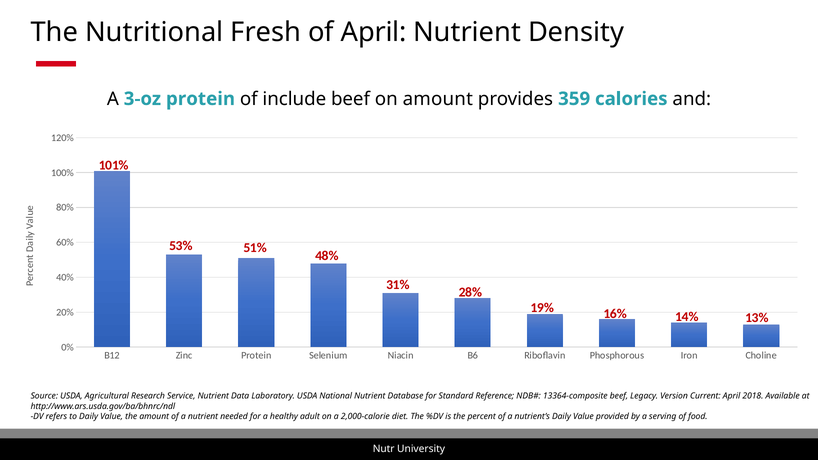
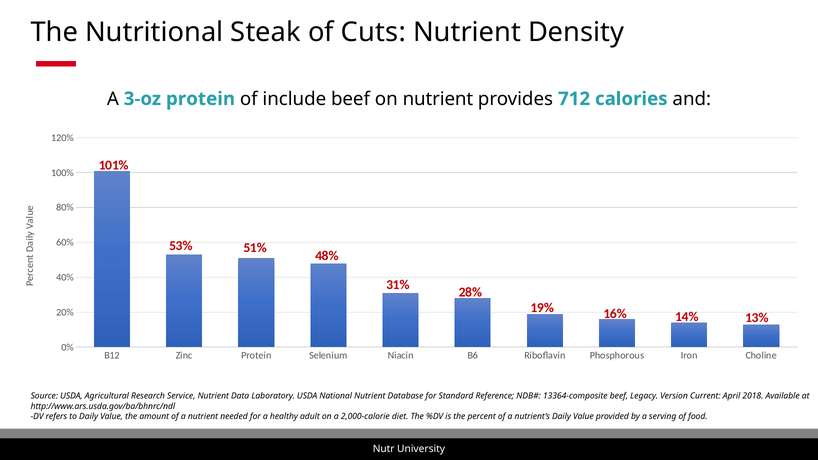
Fresh: Fresh -> Steak (266, 32)
of April: April -> Cuts (373, 32)
on amount: amount -> nutrient (438, 99)
359: 359 -> 712 (574, 99)
